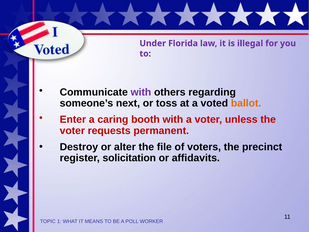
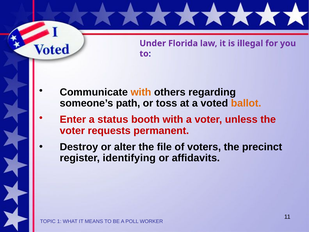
with colour: purple -> orange (141, 92)
next: next -> path (128, 103)
caring: caring -> status (113, 119)
solicitation: solicitation -> identifying (129, 158)
